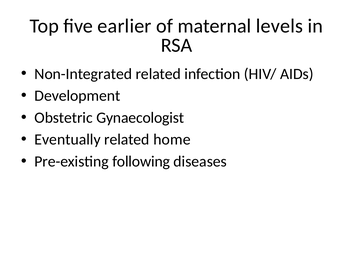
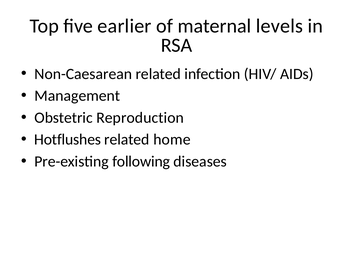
Non-Integrated: Non-Integrated -> Non-Caesarean (83, 74)
Development: Development -> Management (77, 96)
Gynaecologist: Gynaecologist -> Reproduction (140, 118)
Eventually: Eventually -> Hotflushes (68, 140)
